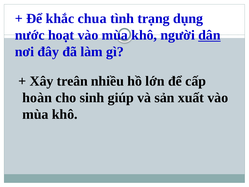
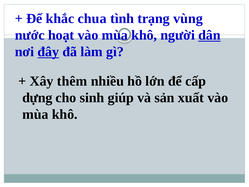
dụng: dụng -> vùng (188, 19)
đây underline: none -> present (48, 52)
treân: treân -> thêm (72, 81)
hoàn: hoàn -> dựng (37, 98)
